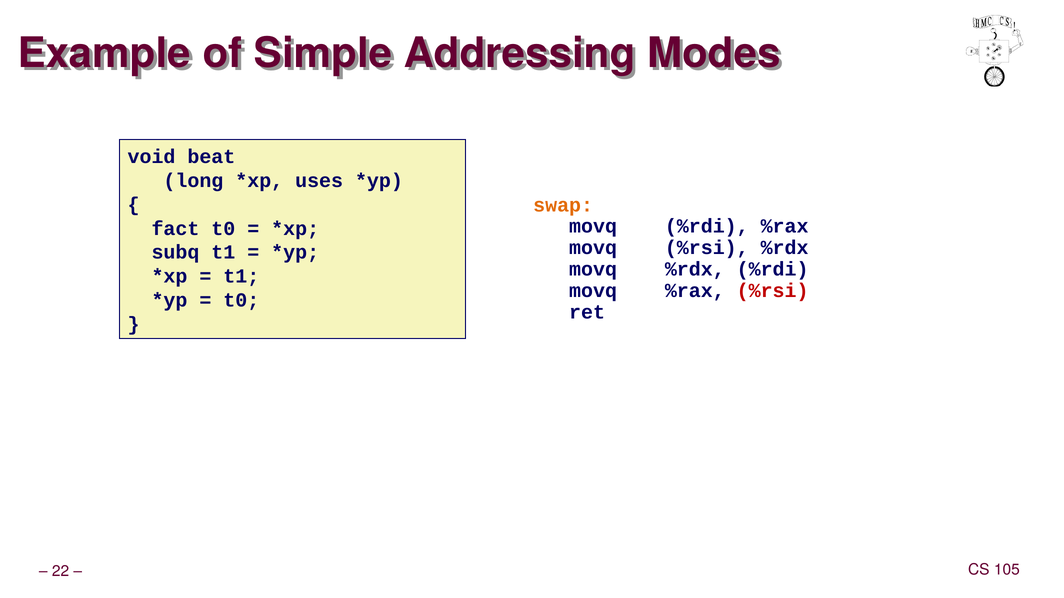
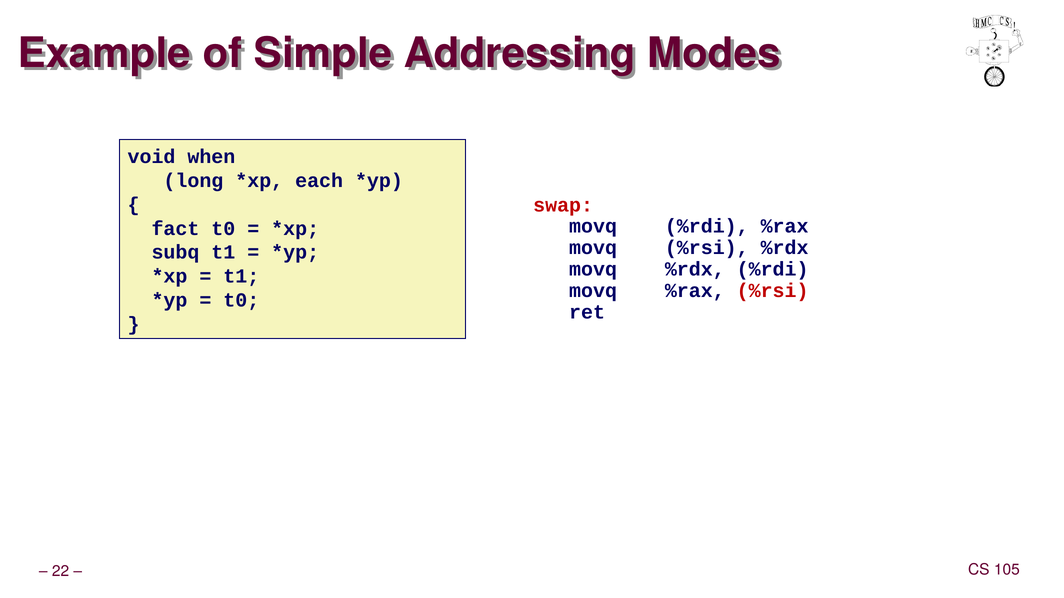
beat: beat -> when (211, 157)
uses: uses -> each (319, 181)
swap colour: orange -> red (563, 205)
